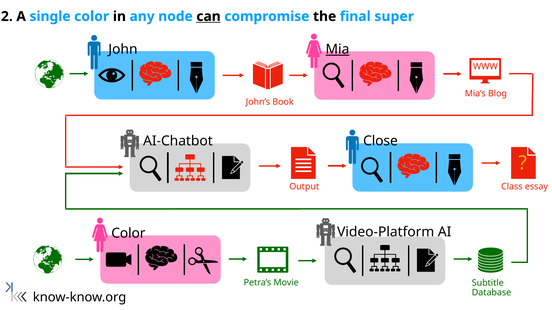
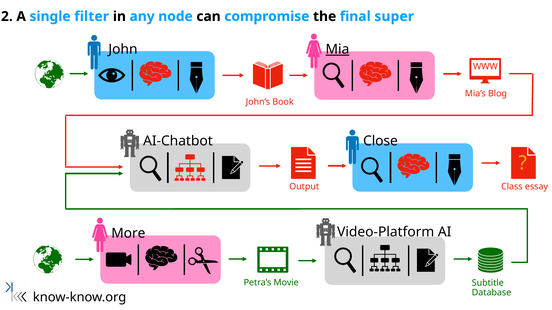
single color: color -> filter (92, 16)
can underline: present -> none (209, 16)
Color: Color -> More (128, 234)
